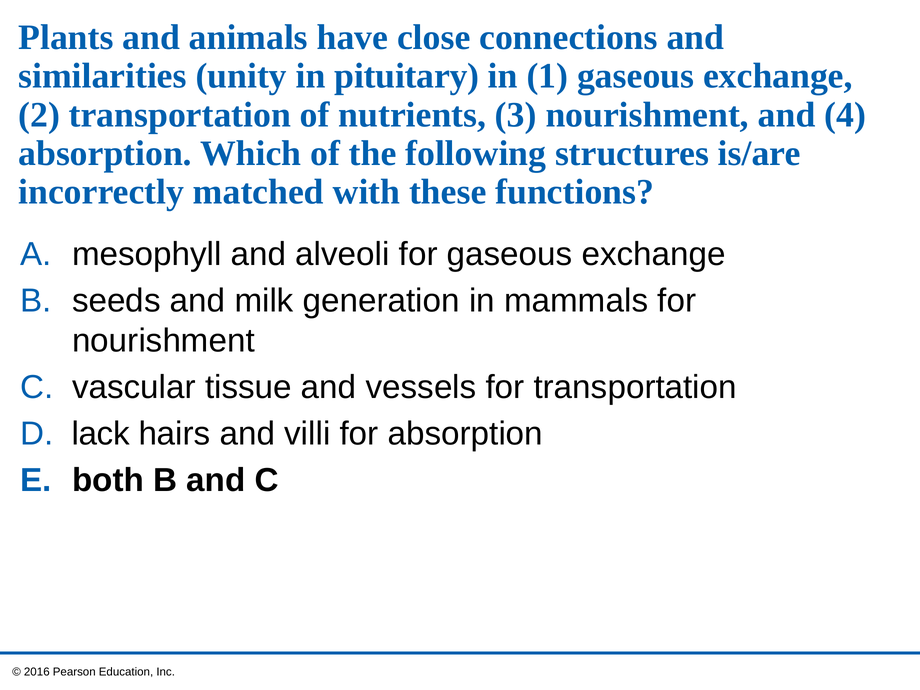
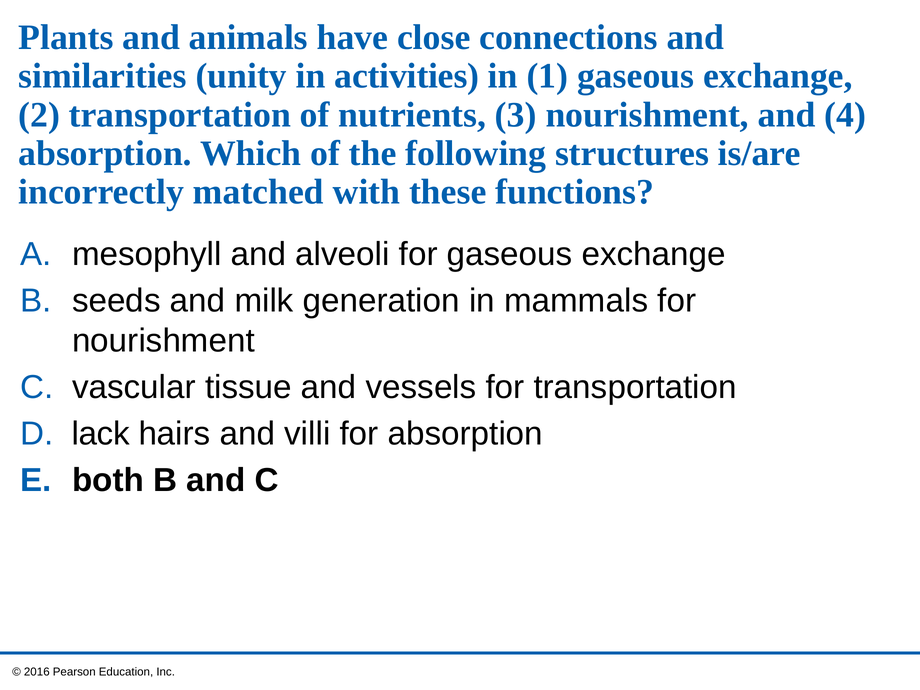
pituitary: pituitary -> activities (407, 76)
